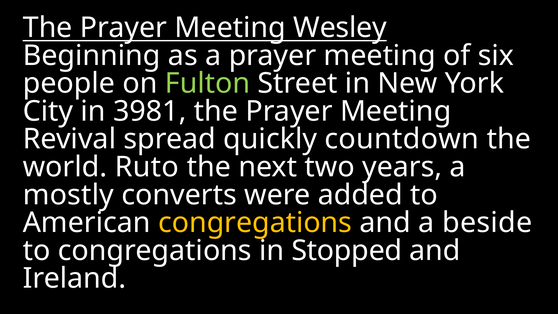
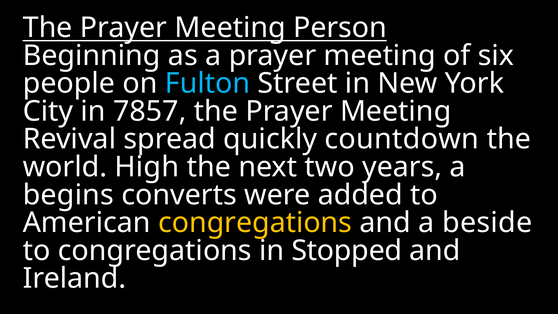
Wesley: Wesley -> Person (340, 28)
Fulton colour: light green -> light blue (208, 83)
3981: 3981 -> 7857 (150, 111)
Ruto: Ruto -> High (147, 167)
mostly: mostly -> begins (68, 195)
